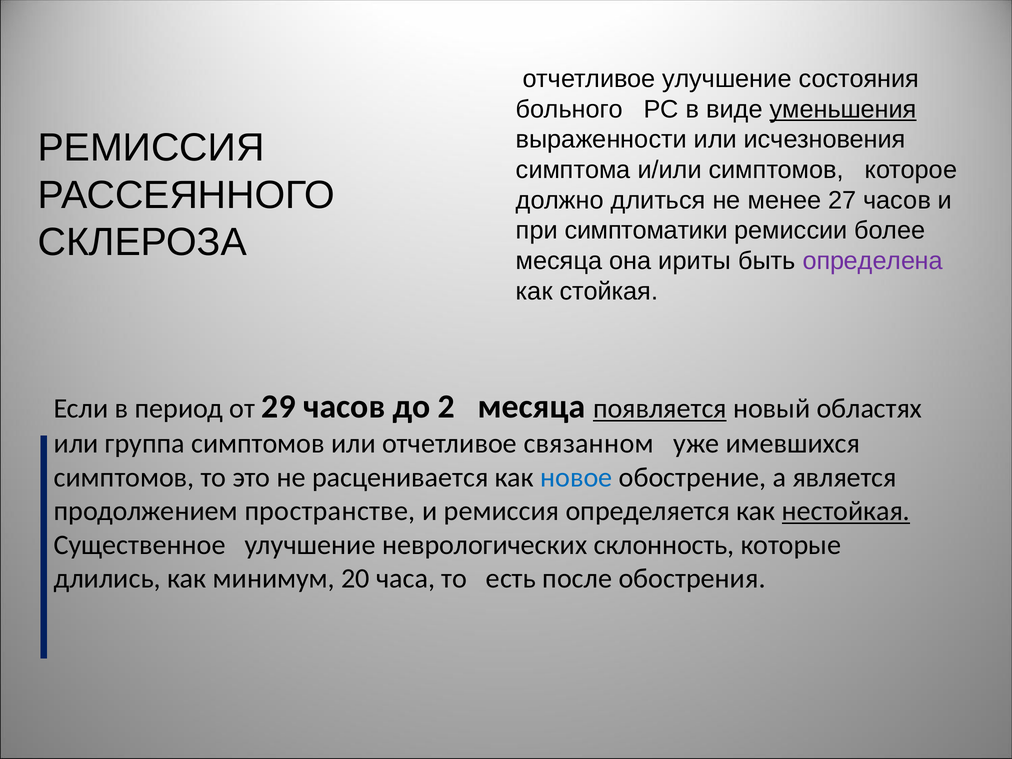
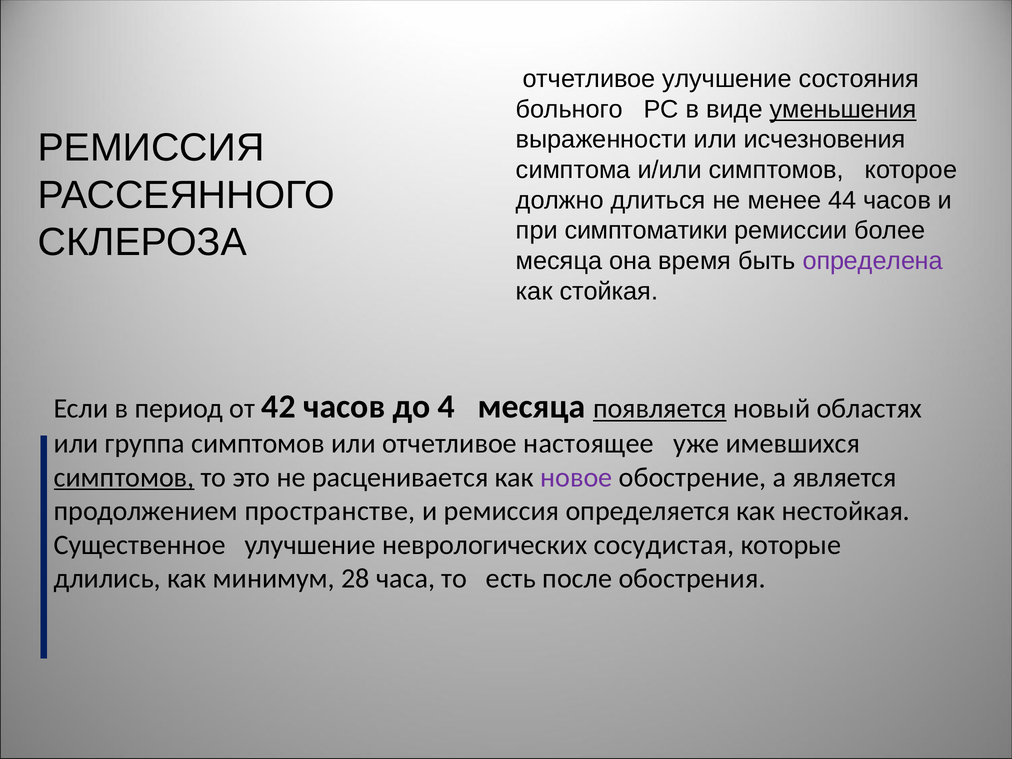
27: 27 -> 44 (842, 200)
ириты: ириты -> время (695, 261)
29: 29 -> 42 (279, 407)
2: 2 -> 4 (446, 407)
связанном: связанном -> настоящее (589, 444)
симптомов underline: none -> present (124, 477)
новое colour: blue -> purple (576, 477)
нестойкая underline: present -> none (846, 511)
склонность: склонность -> сосудистая (664, 545)
20: 20 -> 28 (355, 579)
